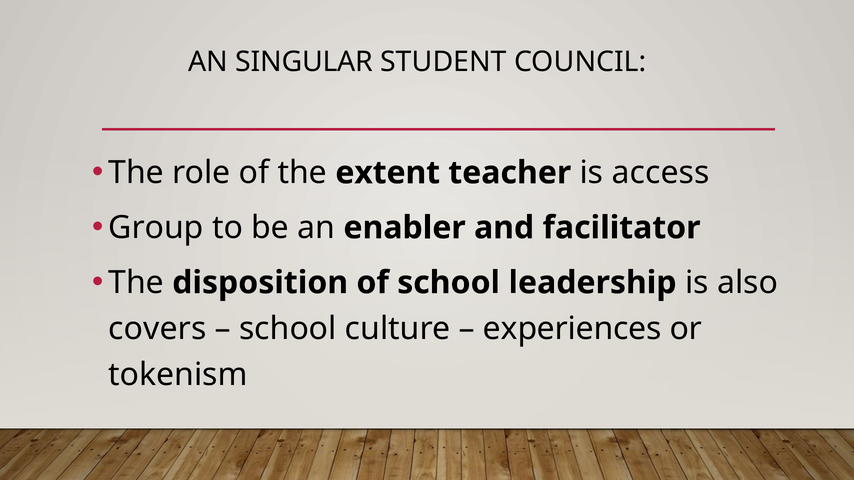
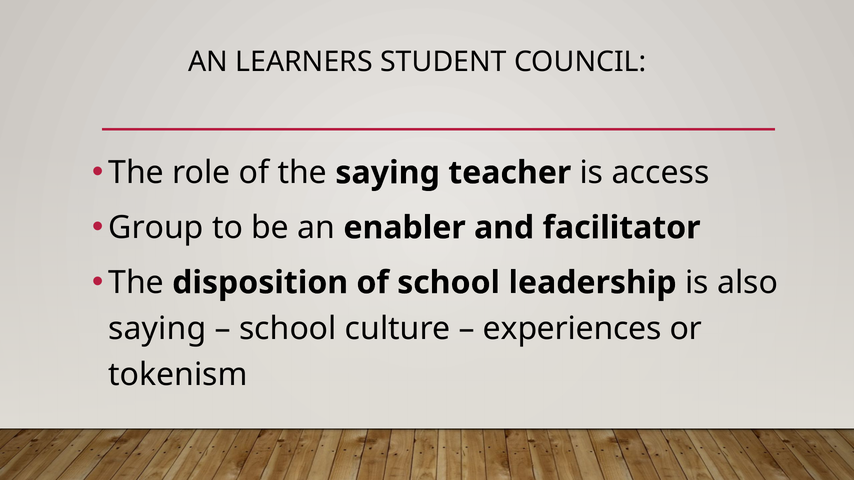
SINGULAR: SINGULAR -> LEARNERS (304, 62)
the extent: extent -> saying (388, 173)
covers: covers -> saying (157, 329)
